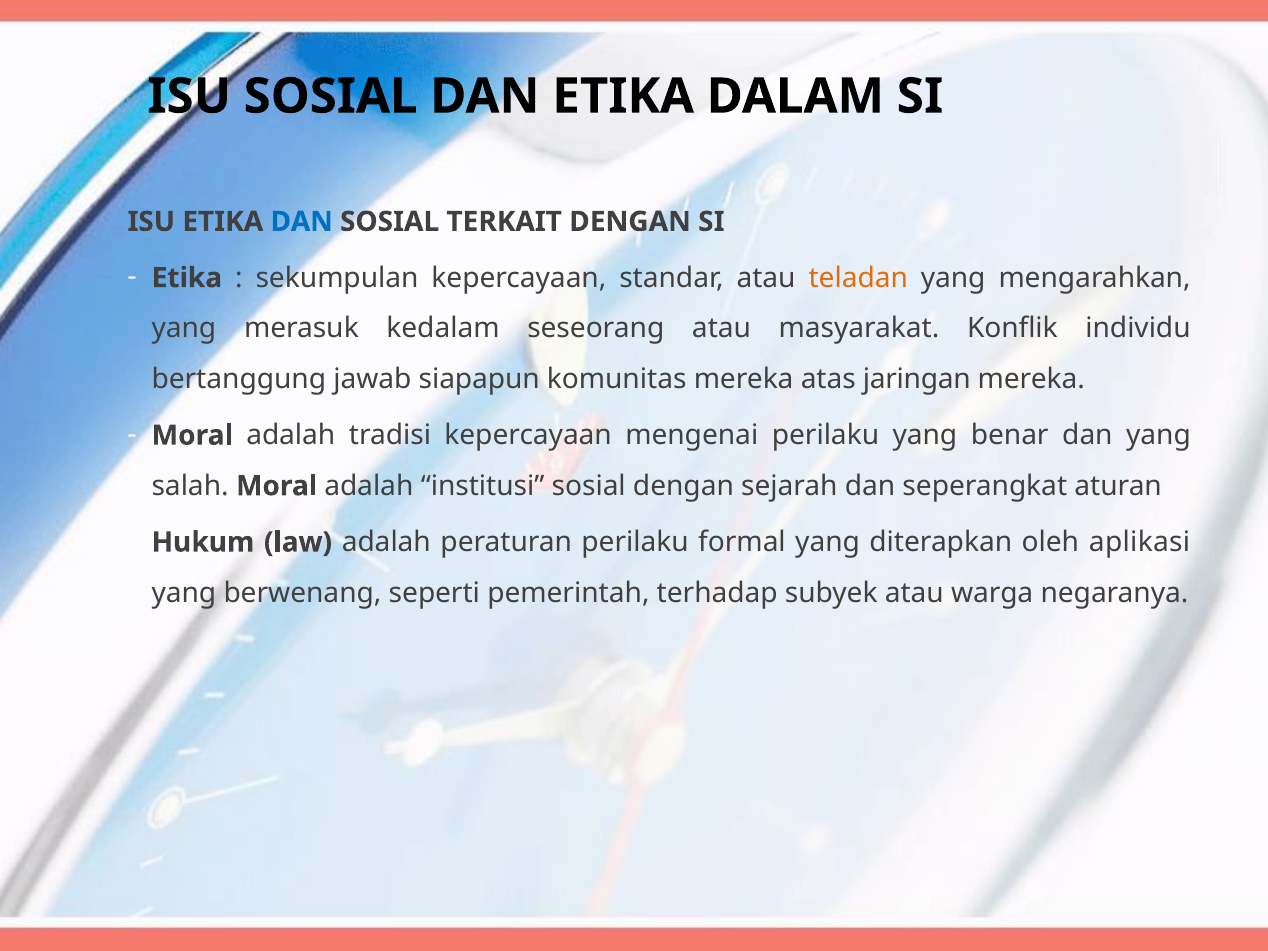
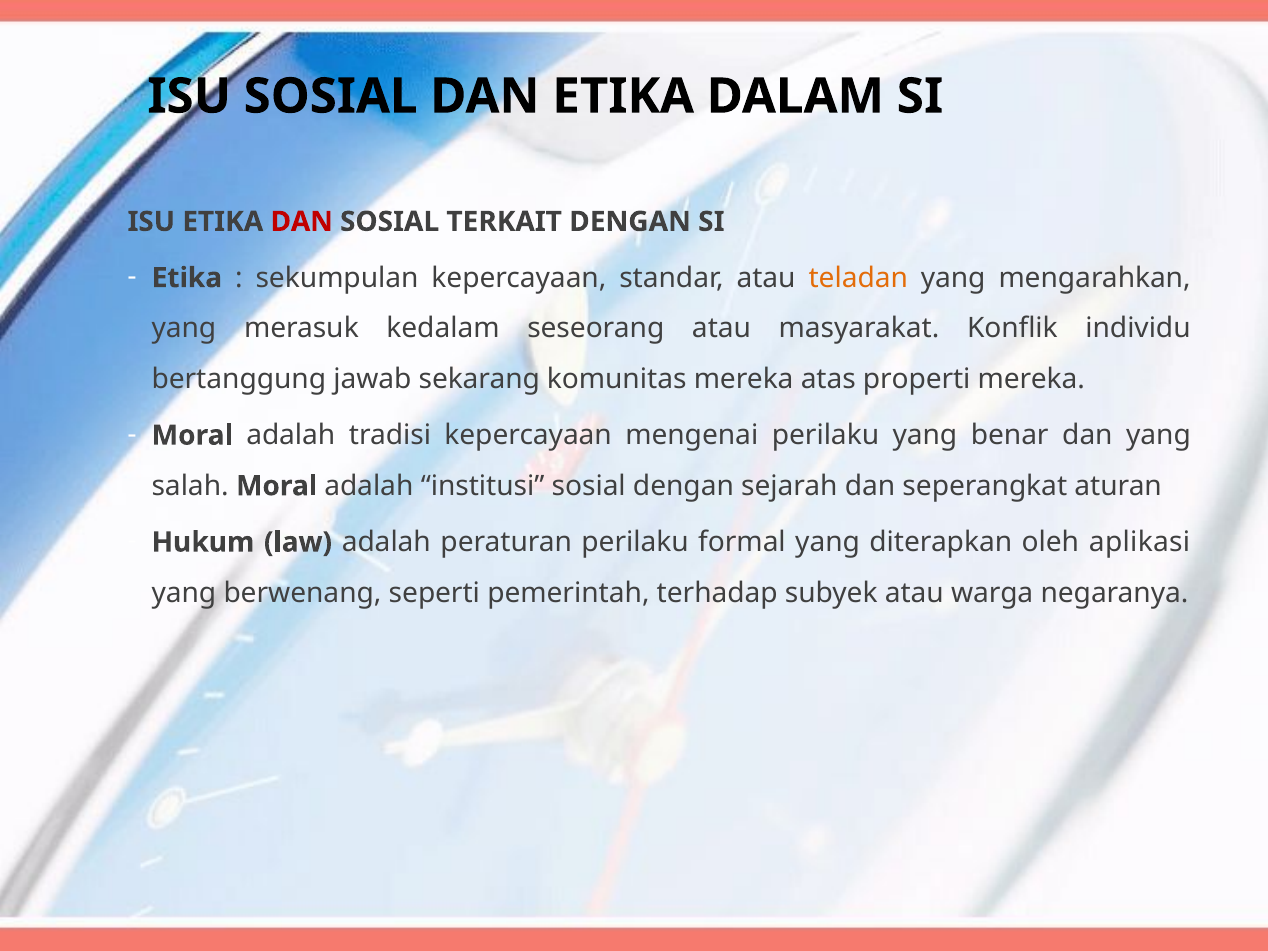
DAN colour: blue -> red (302, 222)
siapapun: siapapun -> sekarang (479, 379)
jaringan: jaringan -> properti (917, 379)
